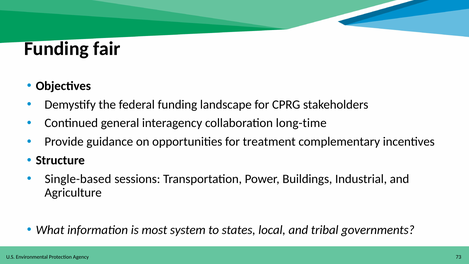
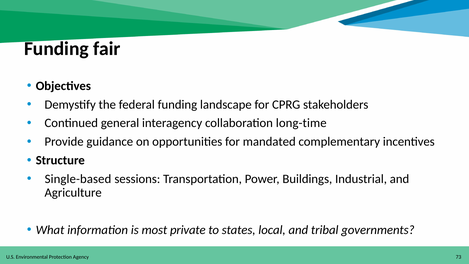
treatment: treatment -> mandated (269, 142)
system: system -> private (188, 230)
